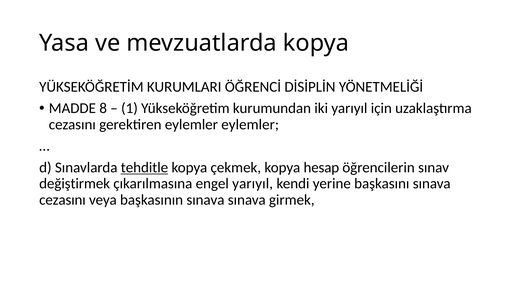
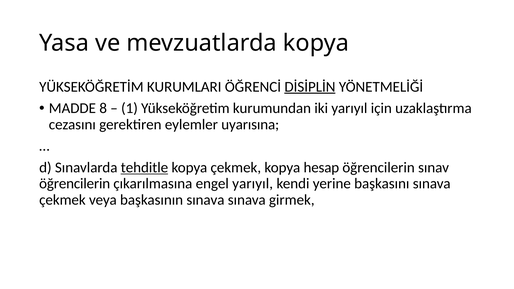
DİSİPLİN underline: none -> present (310, 87)
eylemler eylemler: eylemler -> uyarısına (250, 125)
değiştirmek: değiştirmek -> öğrencilerin (75, 184)
cezasını: cezasını -> çekmek (62, 200)
